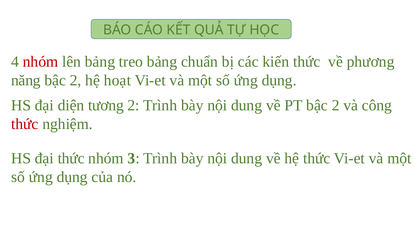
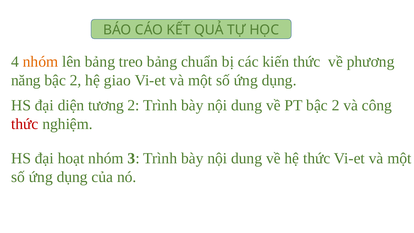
nhóm colour: red -> orange (41, 62)
hoạt: hoạt -> giao (117, 80)
đại thức: thức -> hoạt (71, 158)
